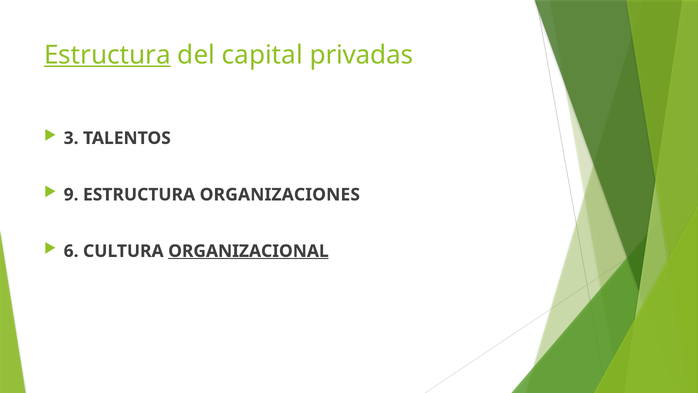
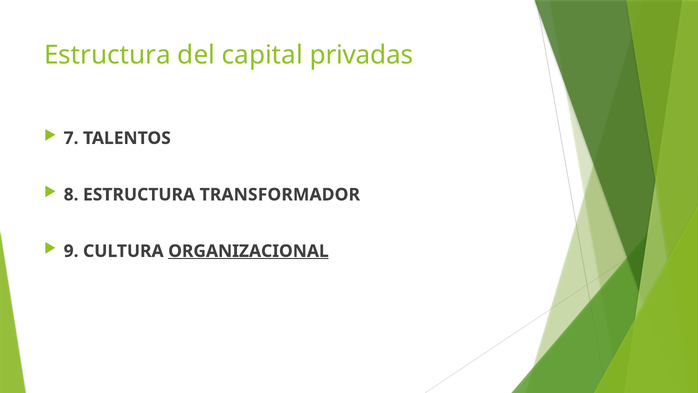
Estructura underline: present -> none (107, 55)
3: 3 -> 7 (71, 138)
9: 9 -> 8 (71, 194)
ORGANIZACIONES: ORGANIZACIONES -> TRANSFORMADOR (280, 194)
6: 6 -> 9 (71, 251)
